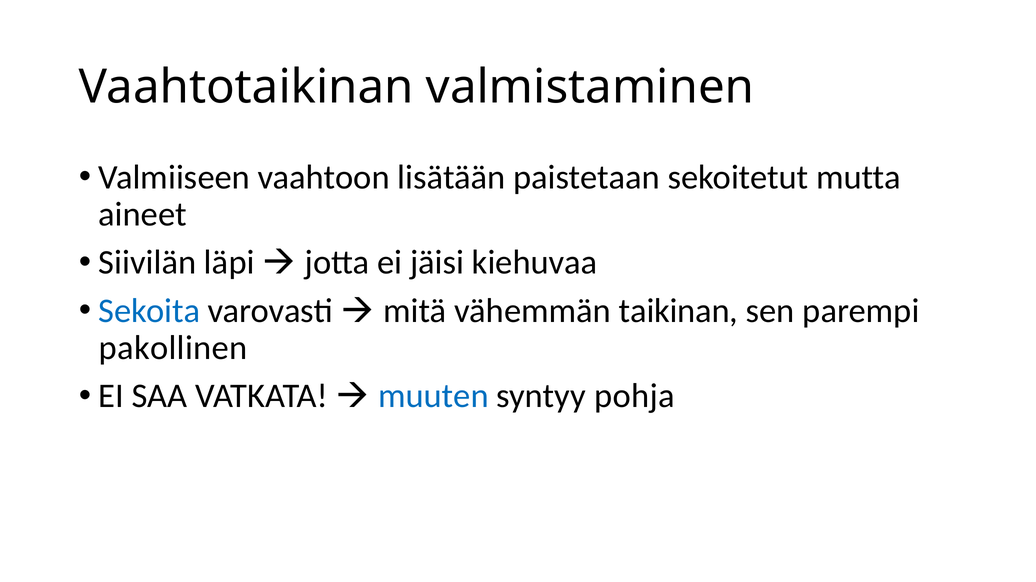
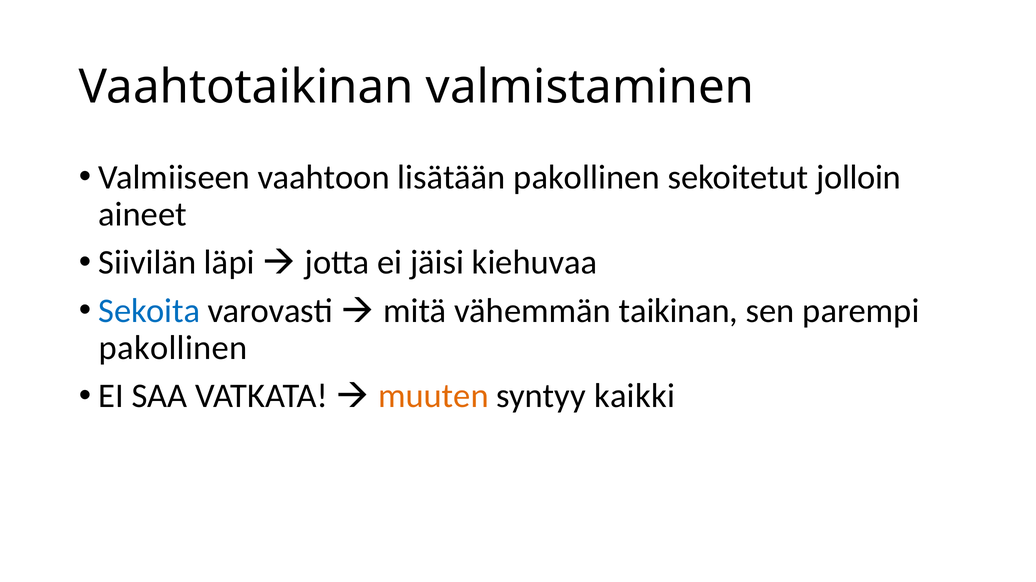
lisätään paistetaan: paistetaan -> pakollinen (586, 177)
mutta: mutta -> jolloin (859, 177)
muuten colour: blue -> orange (433, 396)
pohja: pohja -> kaikki (635, 396)
